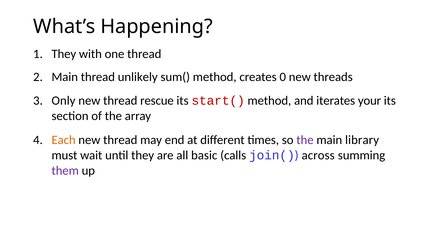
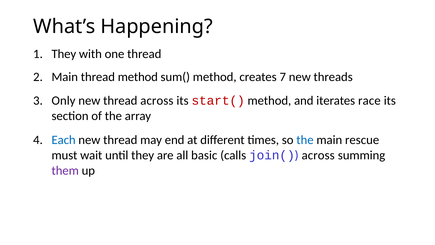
thread unlikely: unlikely -> method (138, 77)
0: 0 -> 7 (283, 77)
thread rescue: rescue -> across (157, 101)
your: your -> race (369, 101)
Each colour: orange -> blue (64, 140)
the colour: purple -> blue (305, 140)
library: library -> rescue (362, 140)
